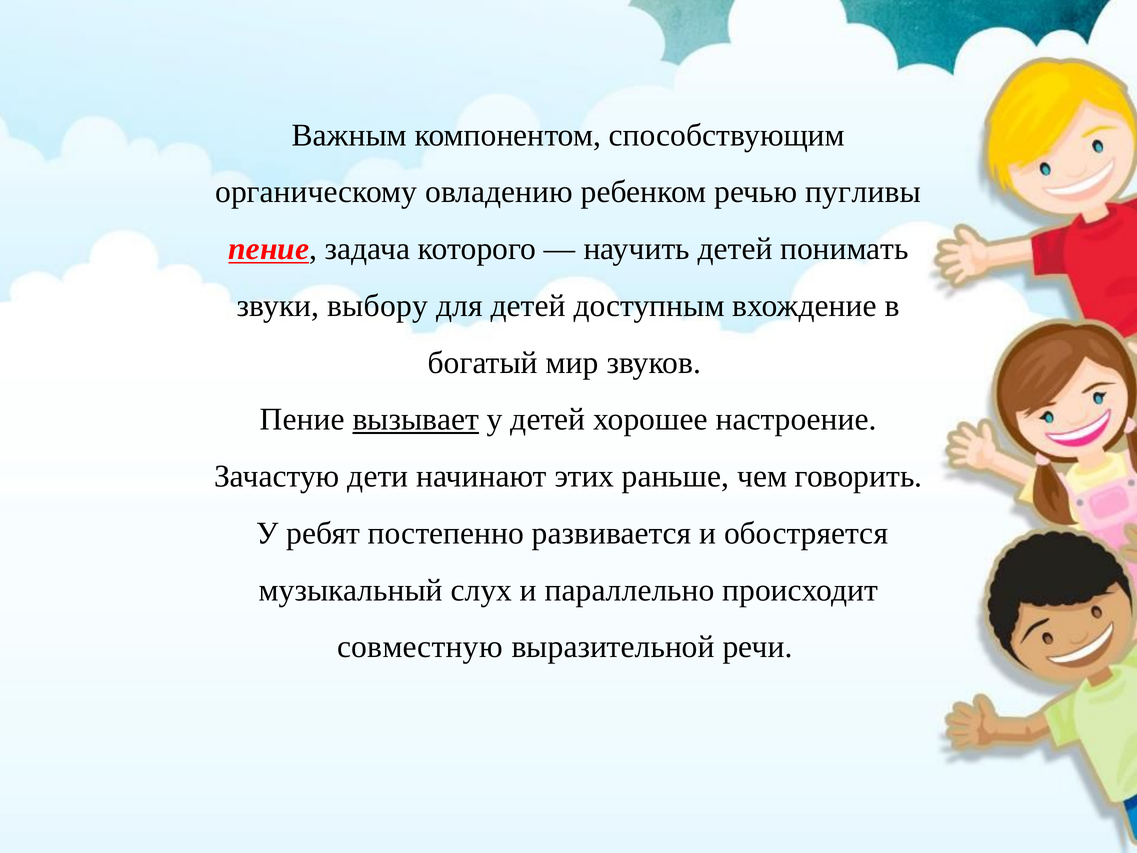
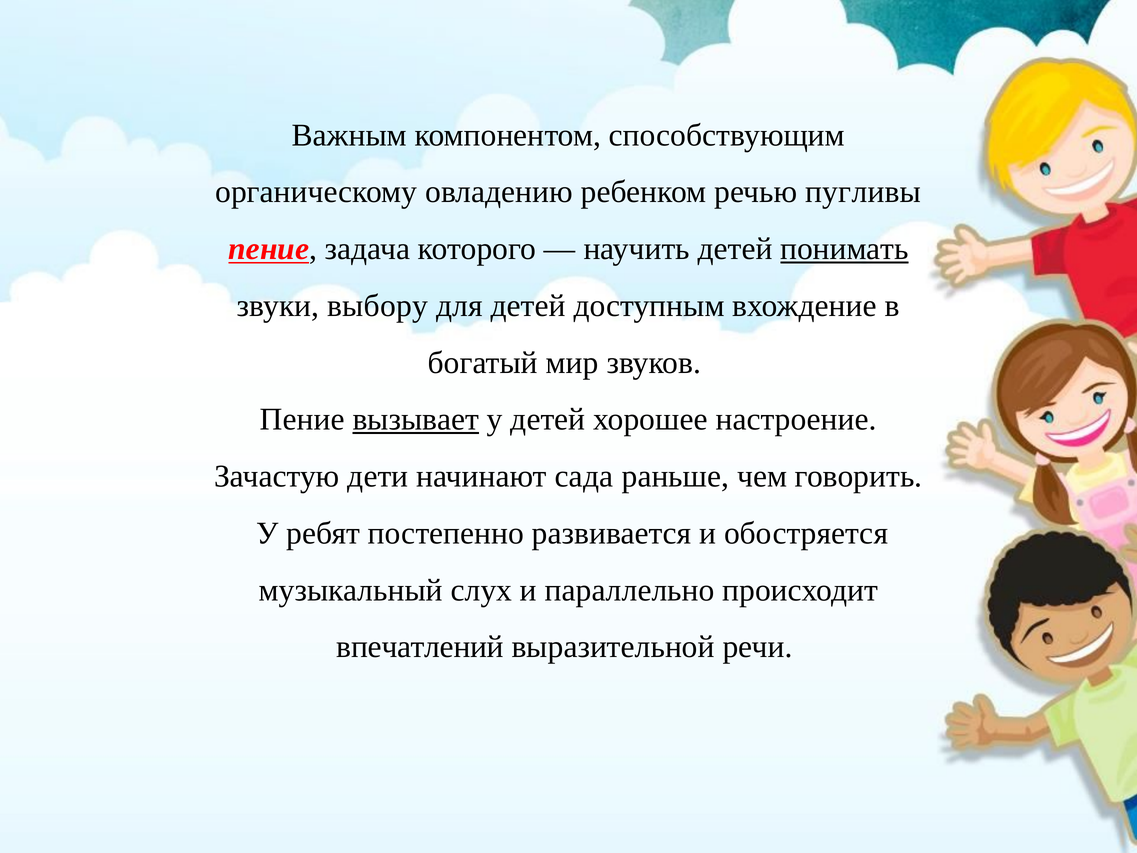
понимать underline: none -> present (844, 249)
этих: этих -> сада (584, 476)
совместную: совместную -> впечатлений (420, 647)
